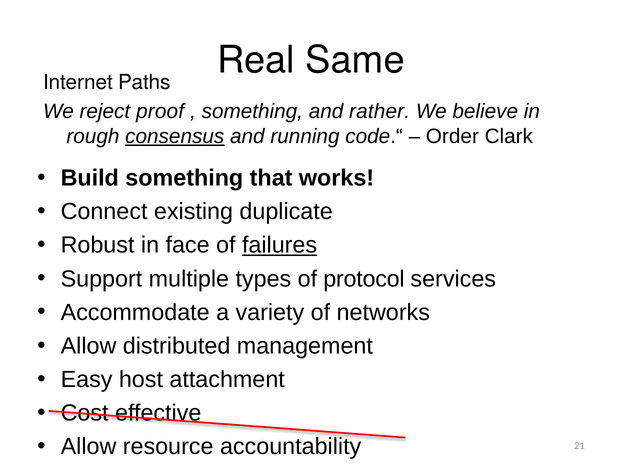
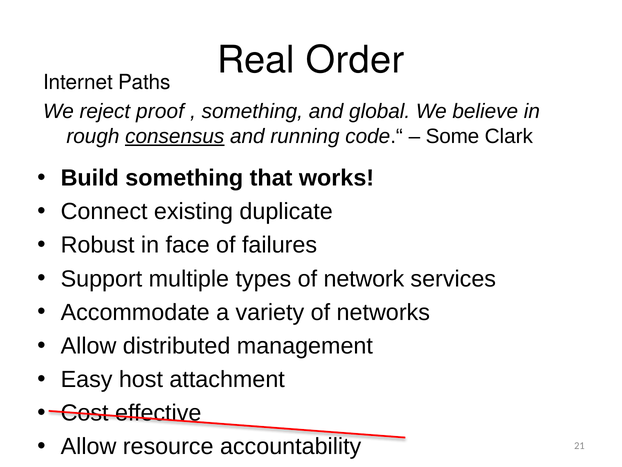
Same: Same -> Order (355, 60)
rather: rather -> global (380, 111)
Order: Order -> Some (452, 136)
failures underline: present -> none (280, 245)
protocol: protocol -> network (364, 279)
